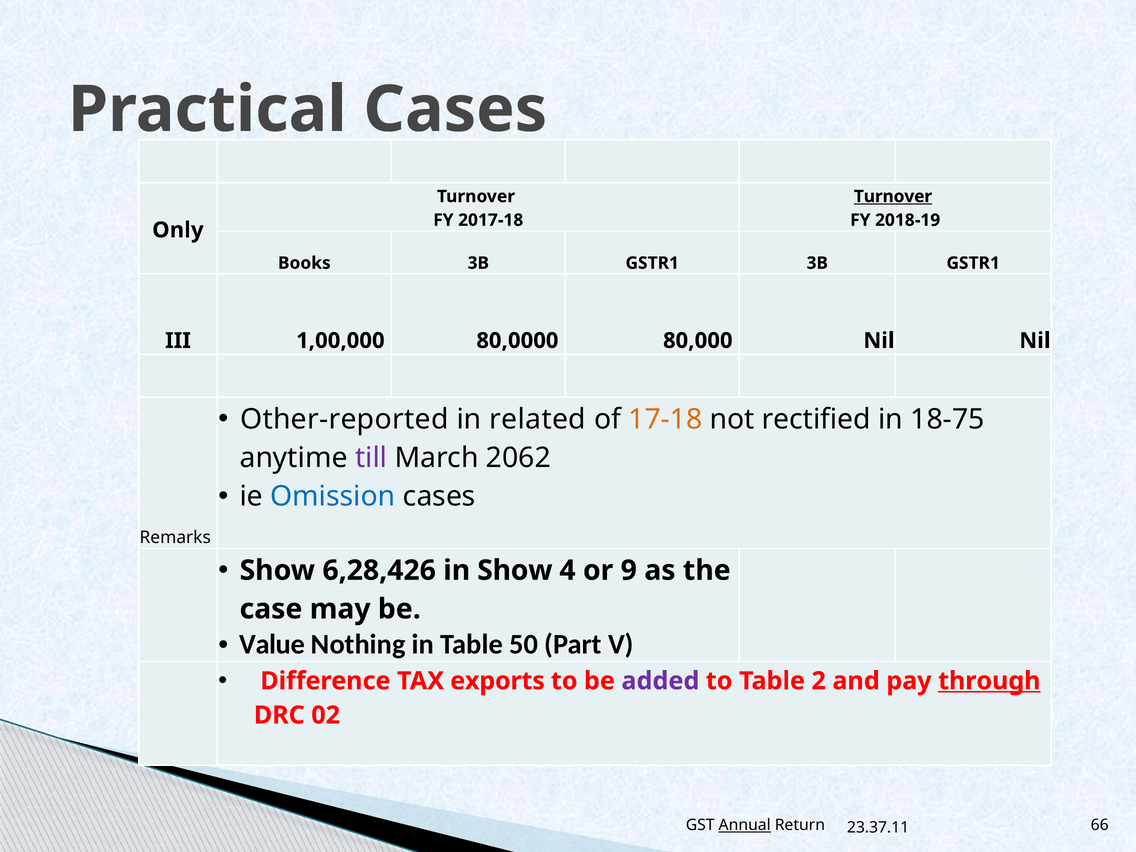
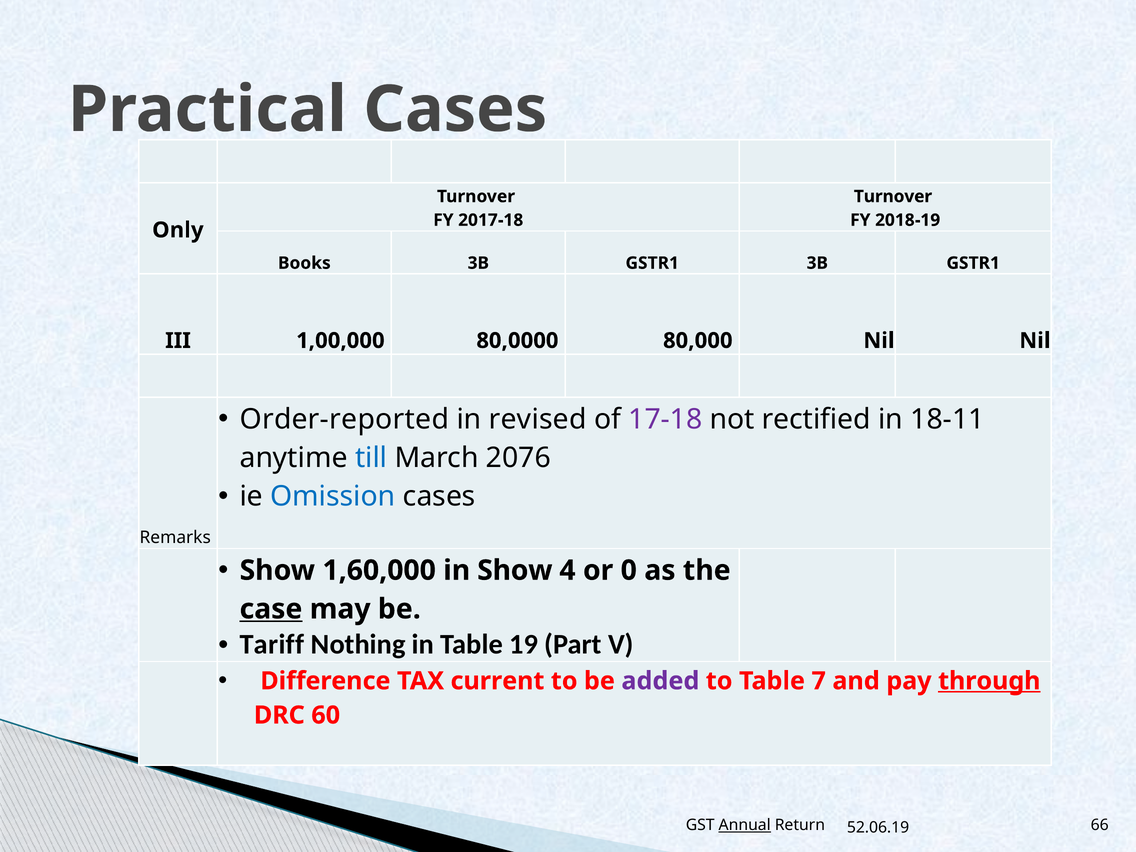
Turnover underline: present -> none (893, 196)
Other-reported: Other-reported -> Order-reported (344, 419)
related: related -> revised (538, 419)
17-18 colour: orange -> purple (665, 419)
18-75: 18-75 -> 18-11 (947, 419)
till colour: purple -> blue (371, 458)
2062: 2062 -> 2076 (518, 458)
6,28,426: 6,28,426 -> 1,60,000 (379, 570)
9: 9 -> 0 (629, 570)
case underline: none -> present (271, 609)
Value: Value -> Tariff (272, 644)
50: 50 -> 19 (524, 644)
exports: exports -> current (497, 681)
2: 2 -> 7 (819, 681)
02: 02 -> 60 (326, 715)
23.37.11: 23.37.11 -> 52.06.19 (878, 828)
